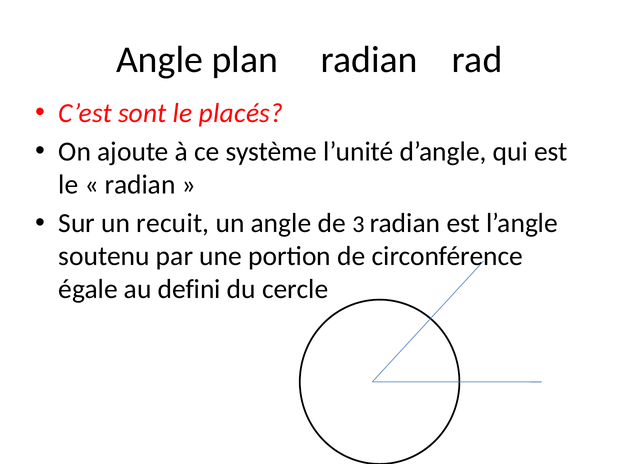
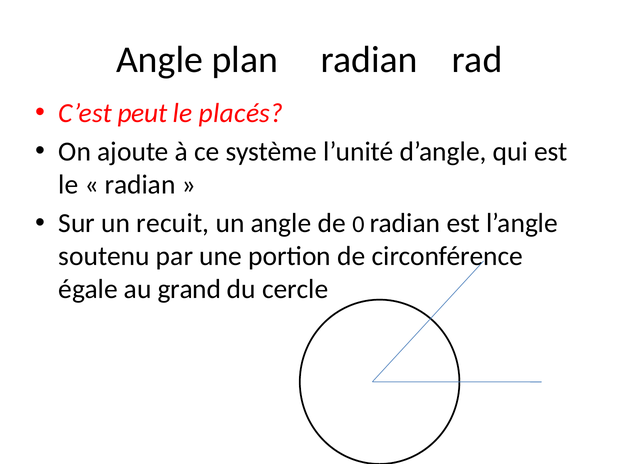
sont: sont -> peut (142, 113)
3: 3 -> 0 (358, 225)
defini: defini -> grand (189, 290)
